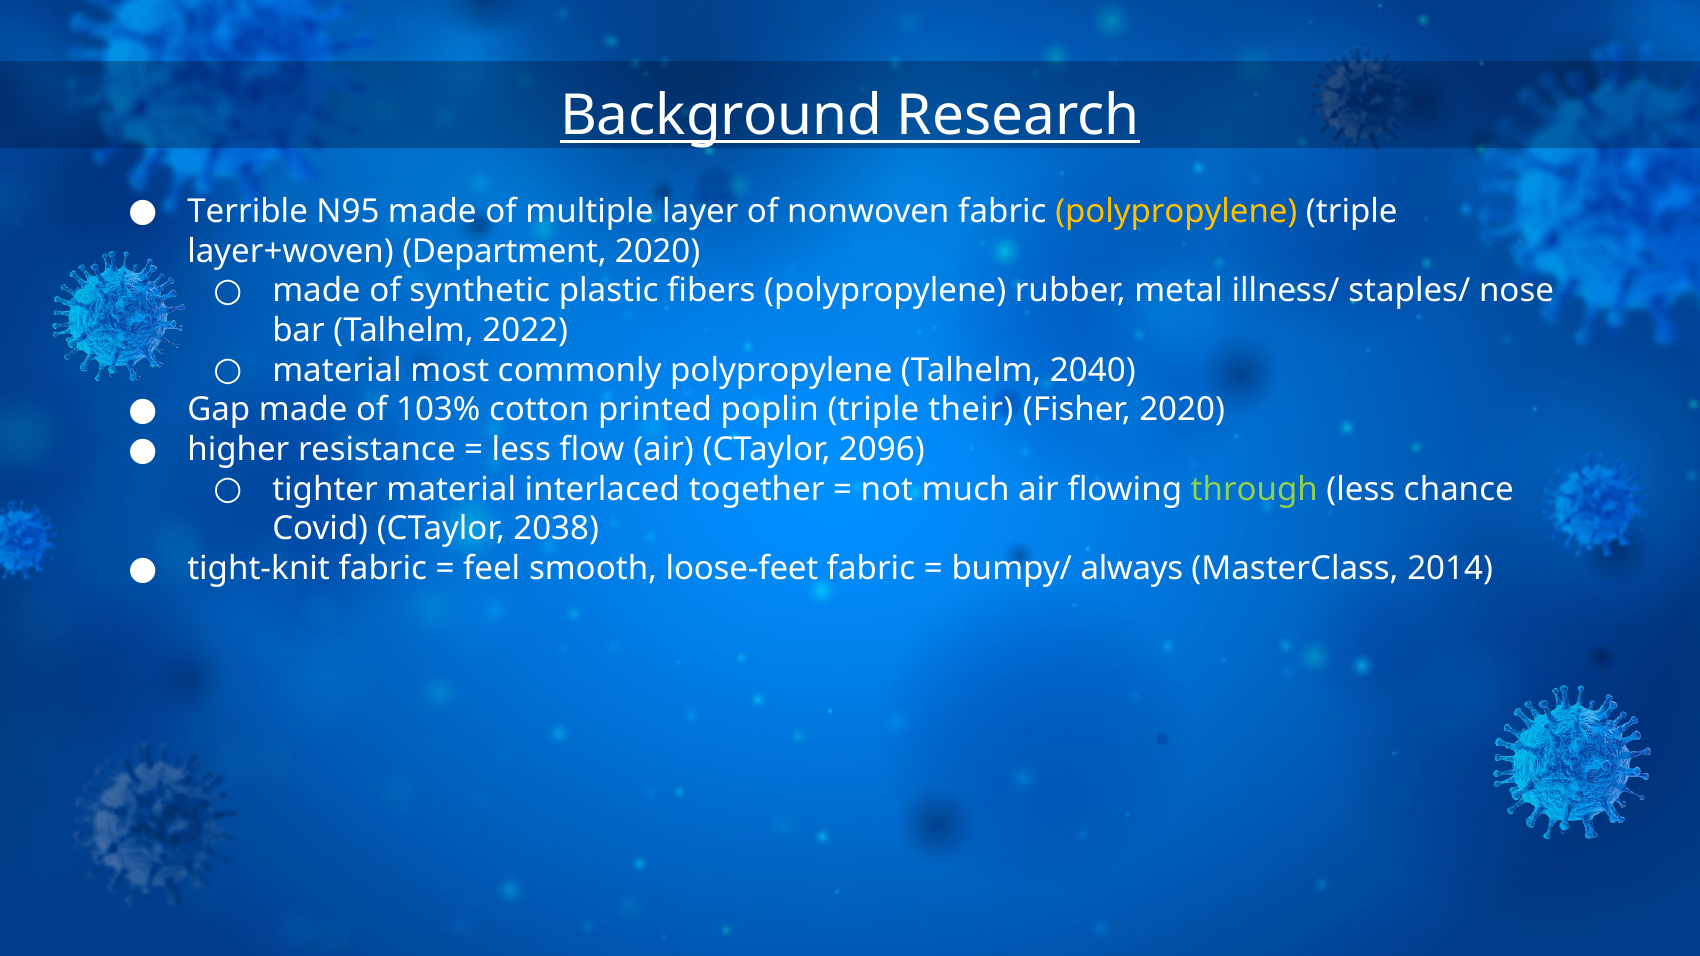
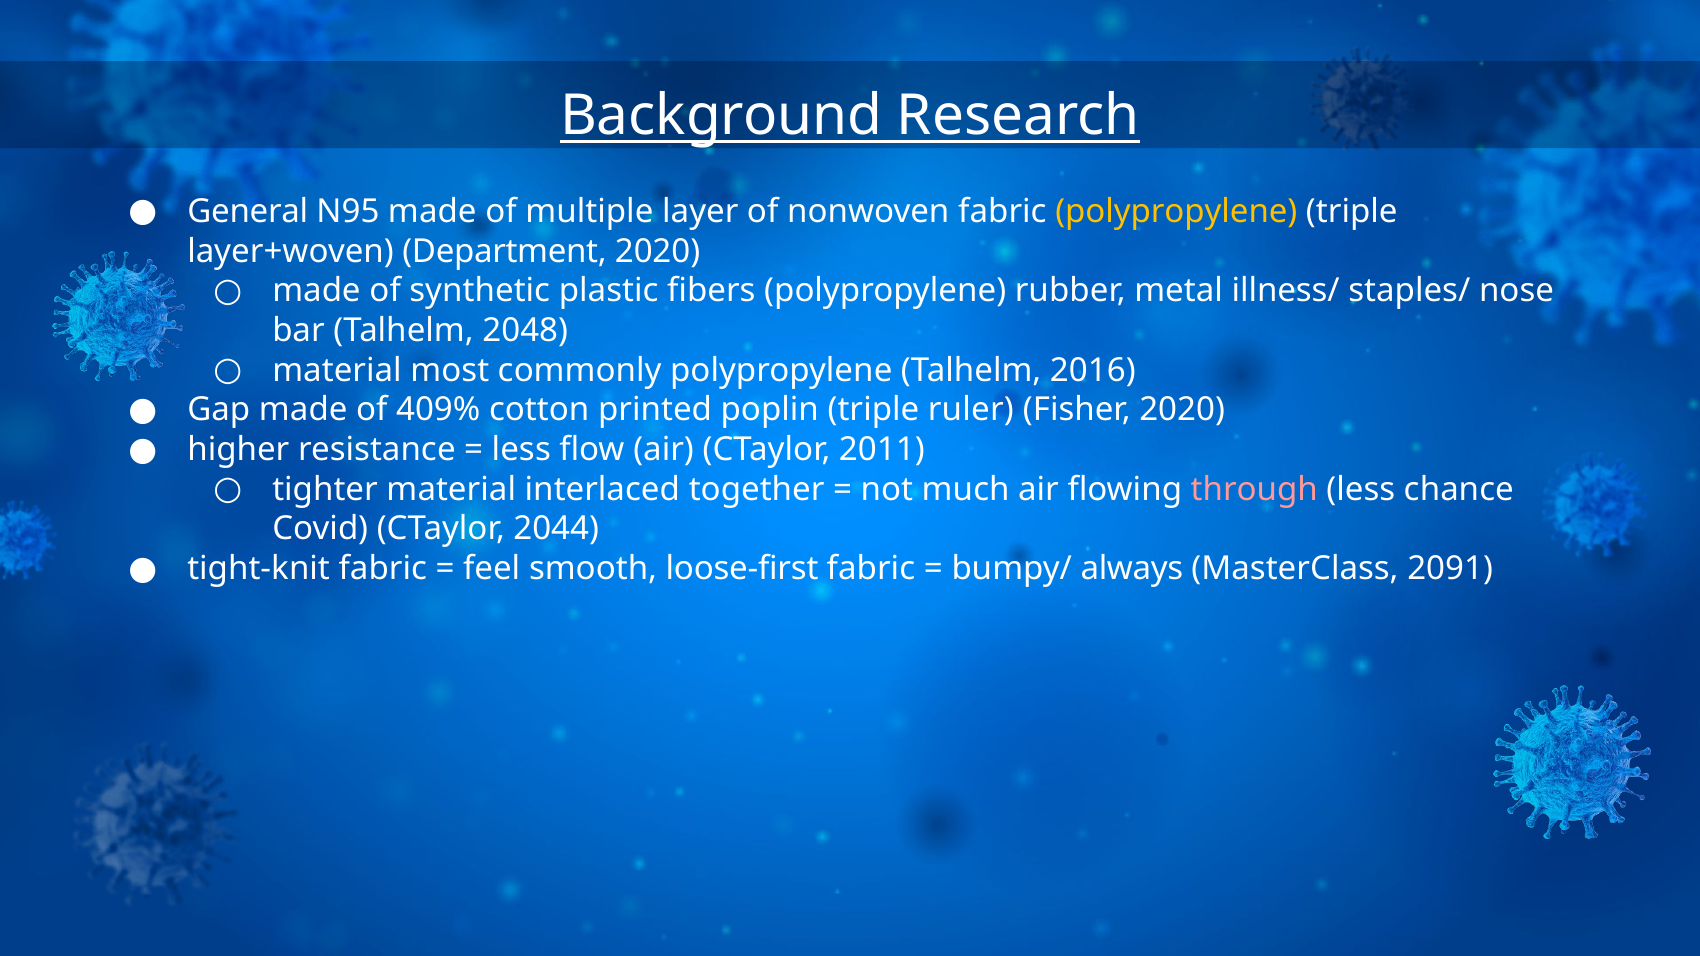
Terrible: Terrible -> General (248, 212)
2022: 2022 -> 2048 (525, 331)
2040: 2040 -> 2016 (1093, 370)
103%: 103% -> 409% (438, 410)
their: their -> ruler (971, 410)
2096: 2096 -> 2011 (882, 450)
through colour: light green -> pink (1254, 489)
2038: 2038 -> 2044 (556, 529)
loose-feet: loose-feet -> loose-first (742, 569)
2014: 2014 -> 2091 (1450, 569)
